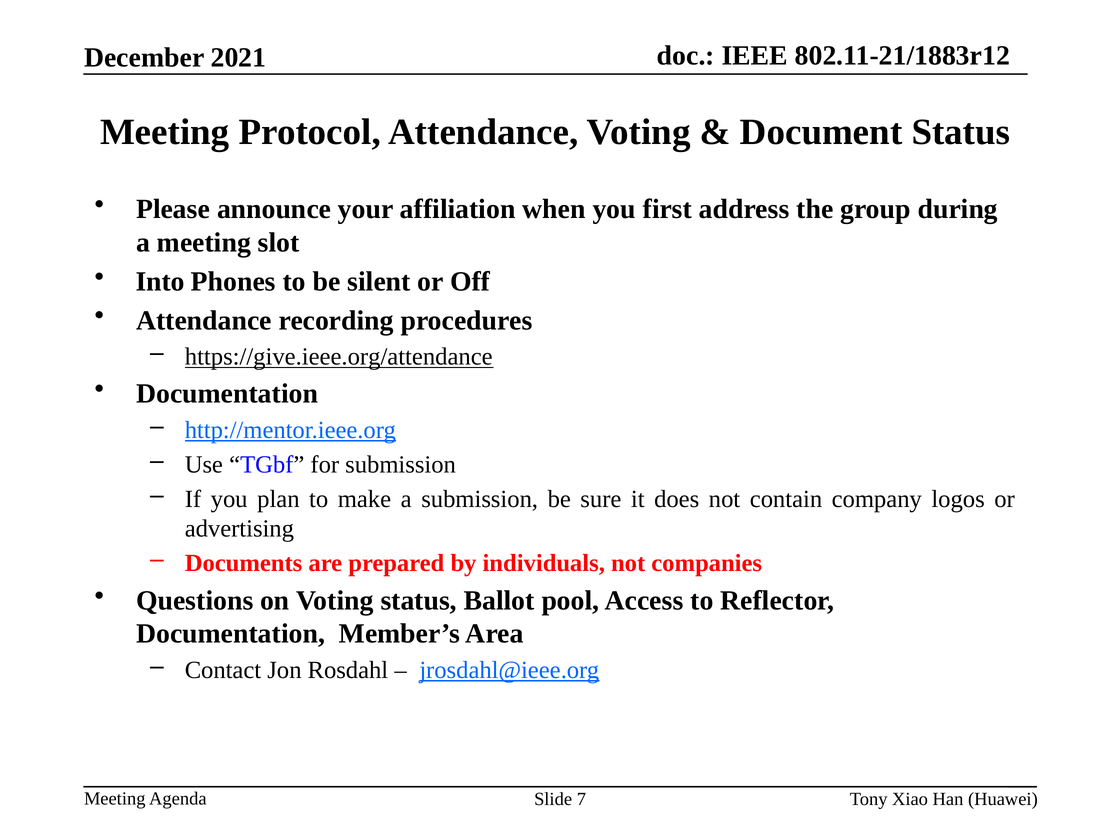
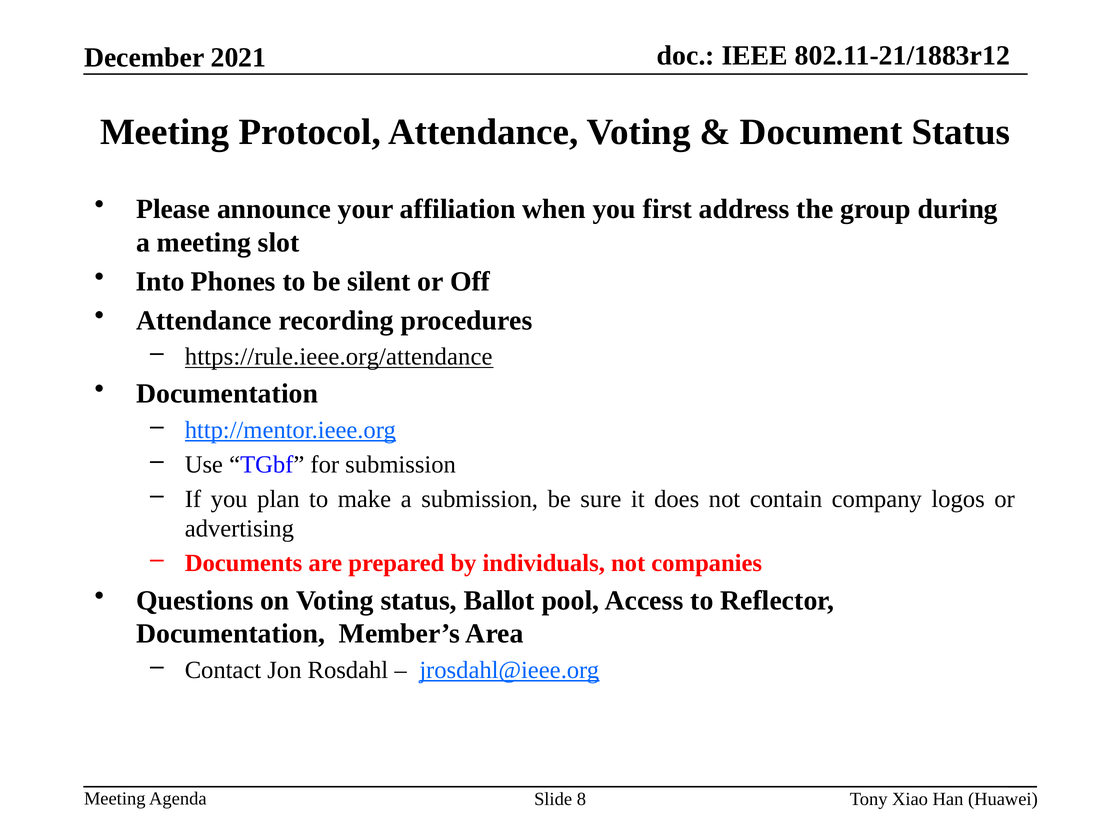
https://give.ieee.org/attendance: https://give.ieee.org/attendance -> https://rule.ieee.org/attendance (339, 357)
7: 7 -> 8 (581, 799)
